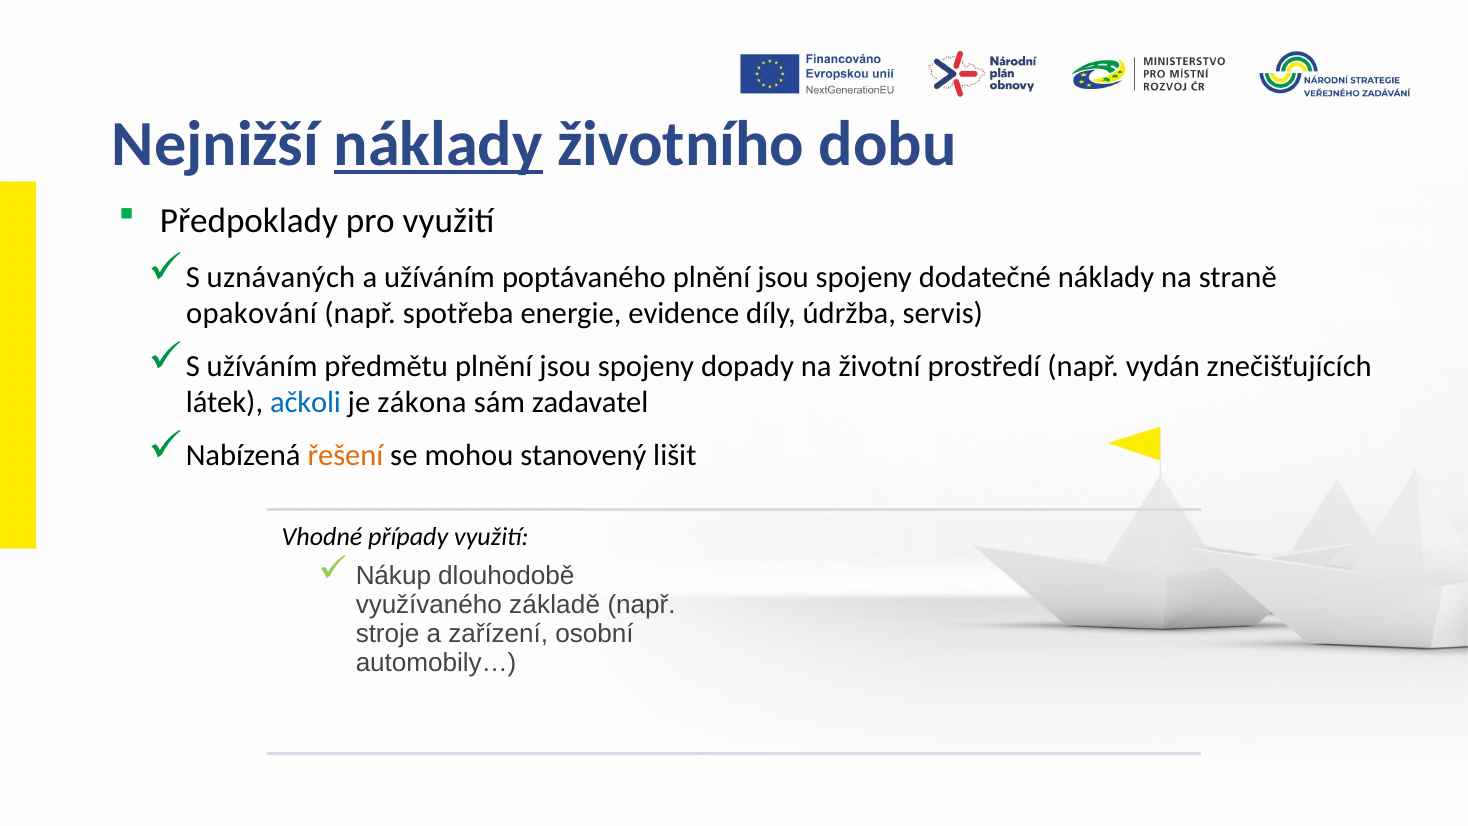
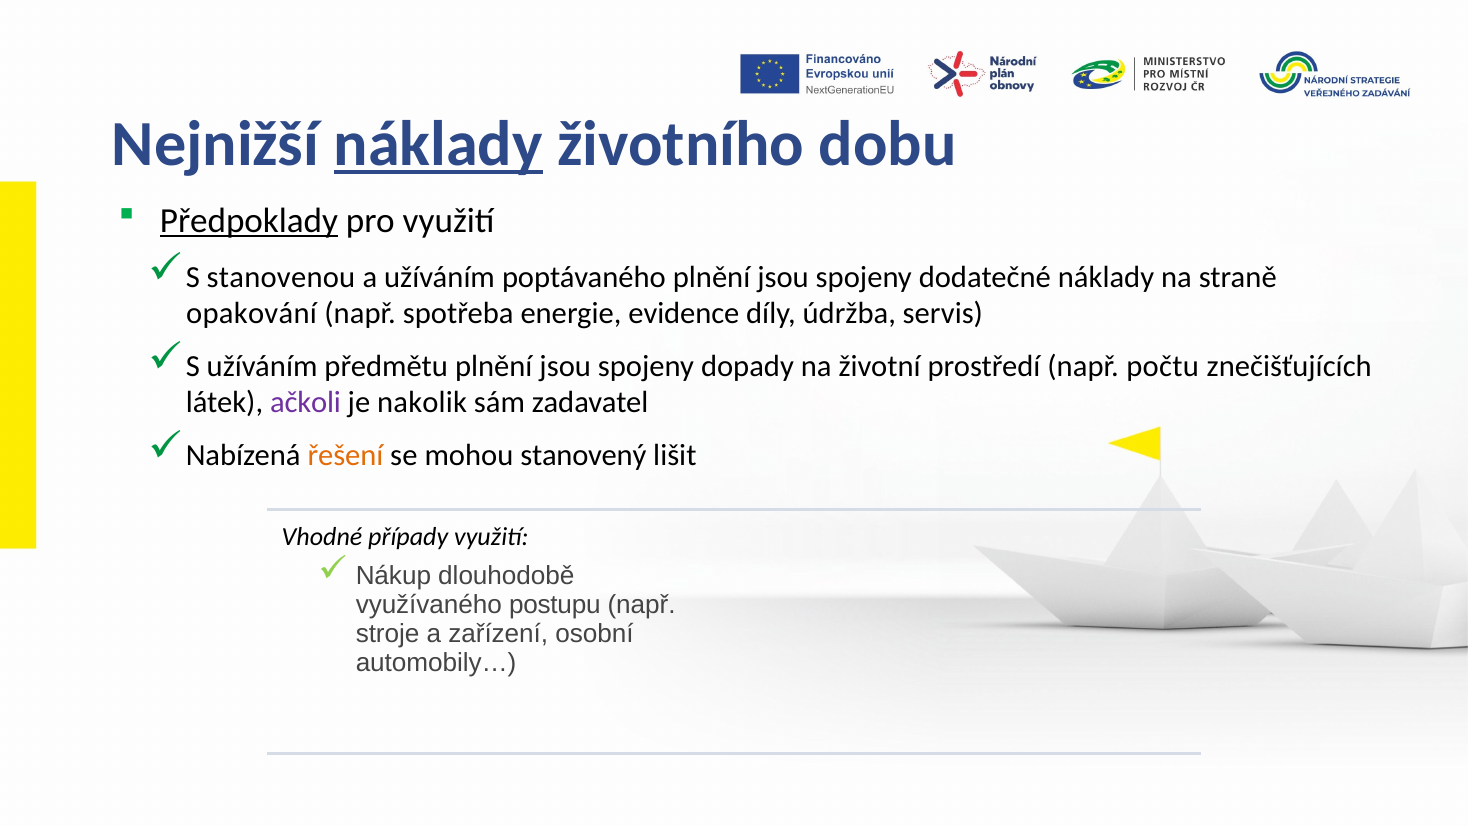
Předpoklady underline: none -> present (249, 221)
uznávaných: uznávaných -> stanovenou (281, 277)
vydán: vydán -> počtu (1163, 366)
ačkoli colour: blue -> purple (305, 403)
zákona: zákona -> nakolik (422, 403)
základě: základě -> postupu (555, 604)
